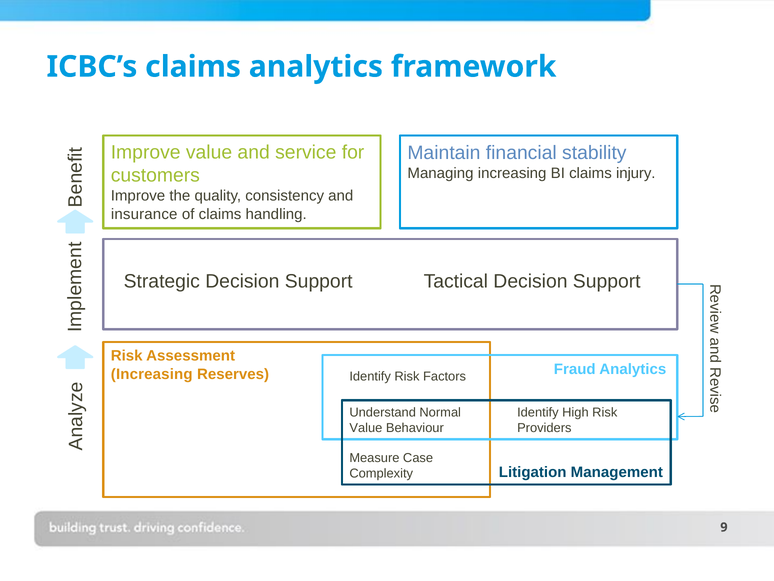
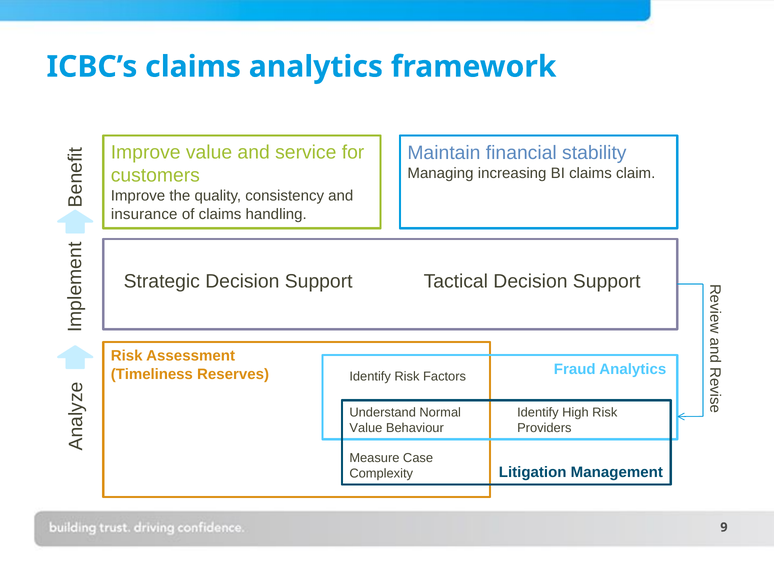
injury: injury -> claim (636, 173)
Increasing: Increasing -> Timeliness (152, 374)
